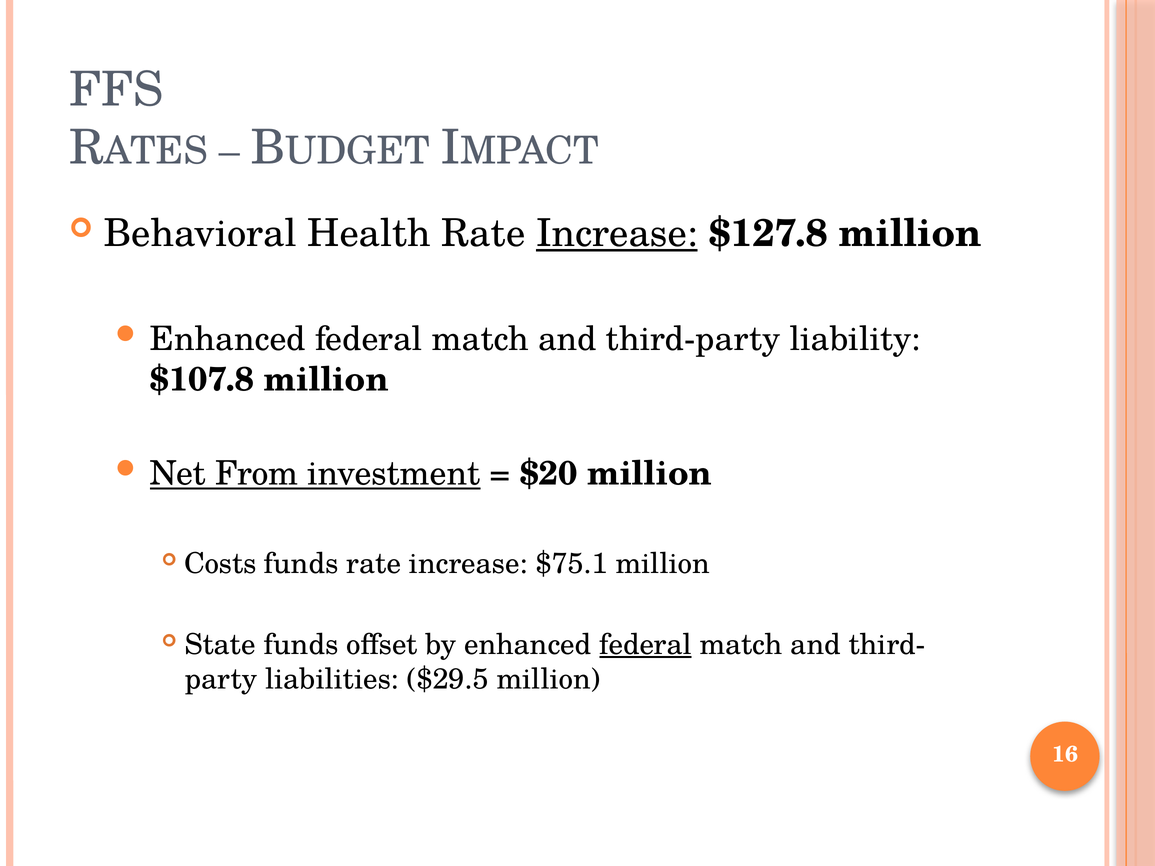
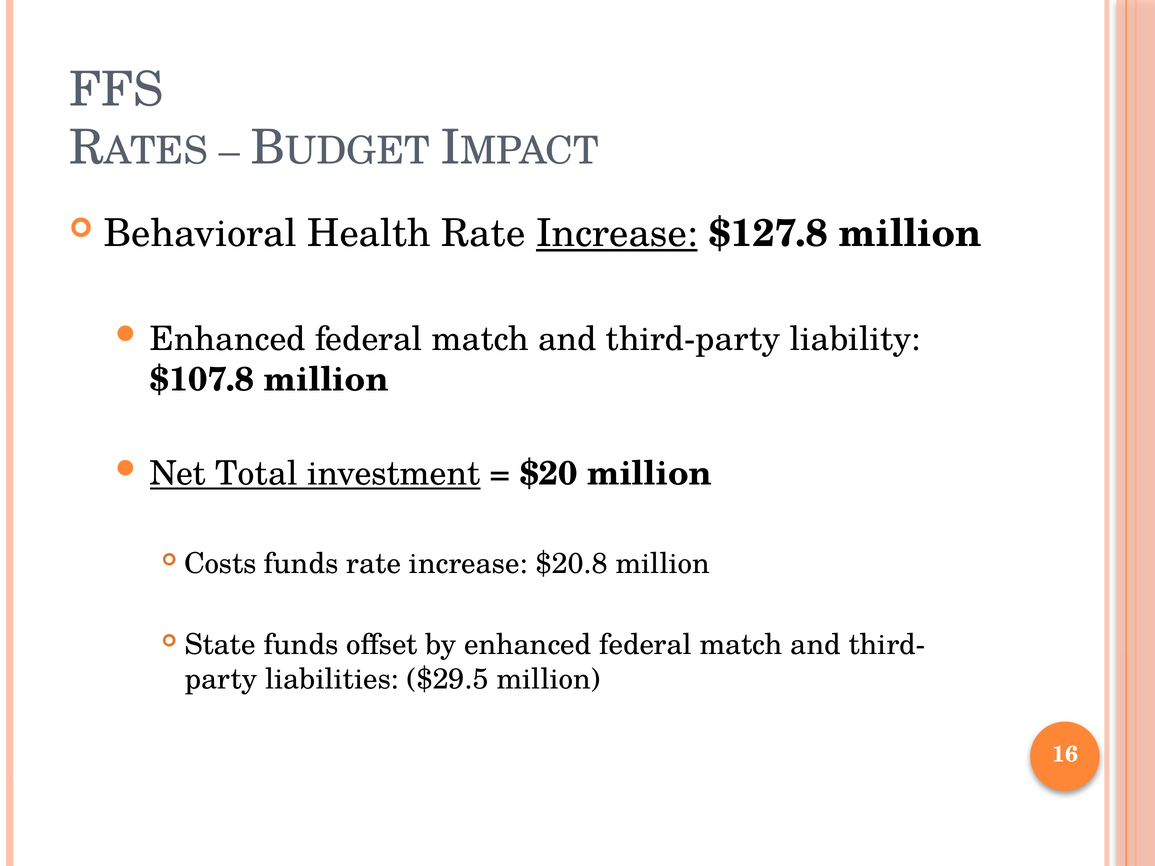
From: From -> Total (256, 474)
$75.1: $75.1 -> $20.8 (572, 564)
federal underline: present -> none (645, 645)
